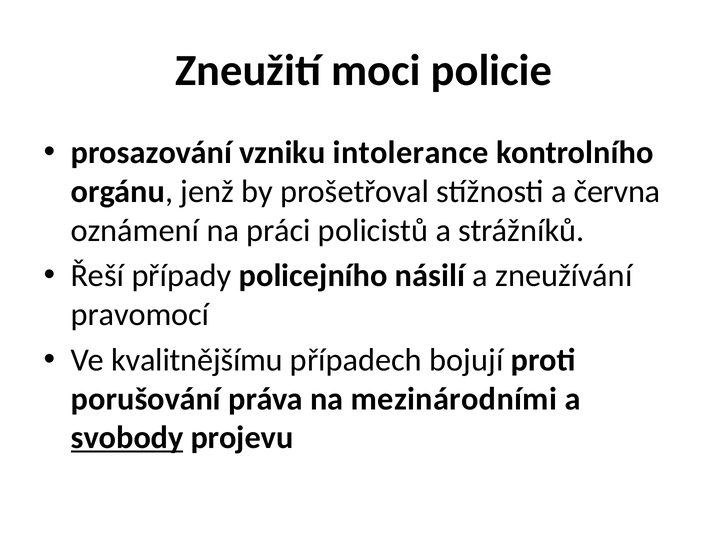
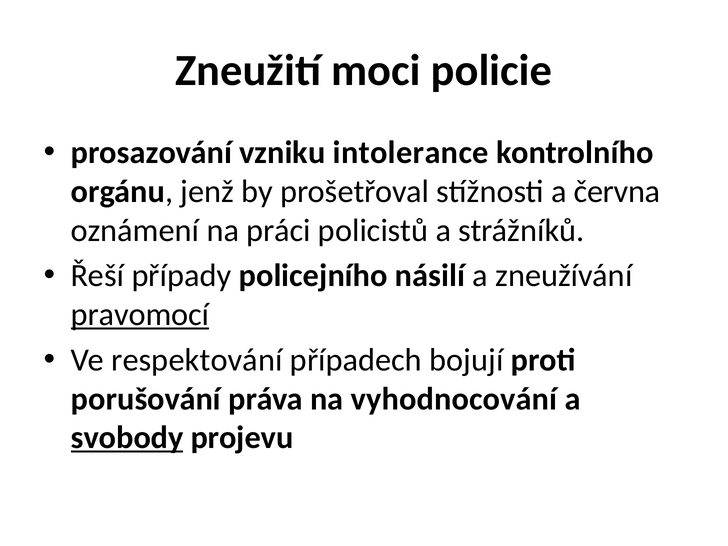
pravomocí underline: none -> present (140, 315)
kvalitnějšímu: kvalitnějšímu -> respektování (197, 360)
mezinárodními: mezinárodními -> vyhodnocování (454, 399)
